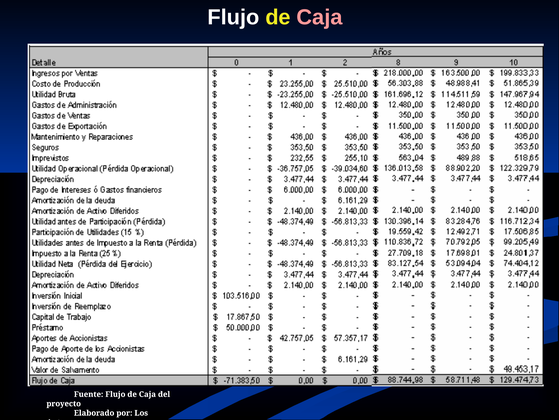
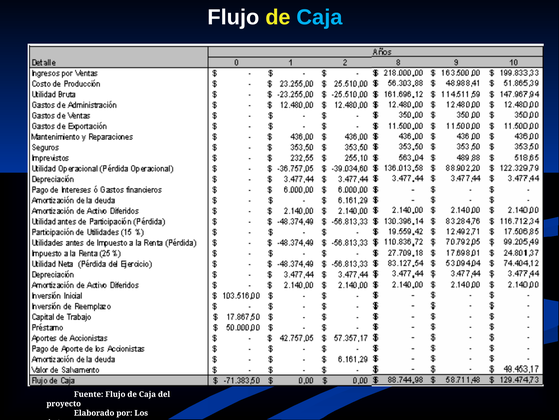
Caja colour: pink -> light blue (320, 17)
